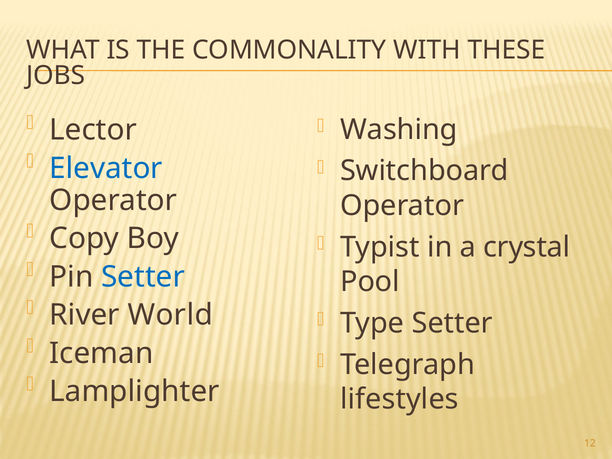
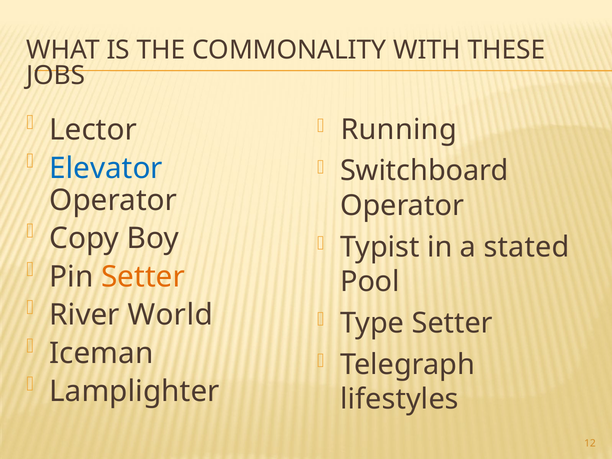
Washing: Washing -> Running (399, 129)
crystal: crystal -> stated (526, 247)
Setter colour: blue -> orange (143, 277)
